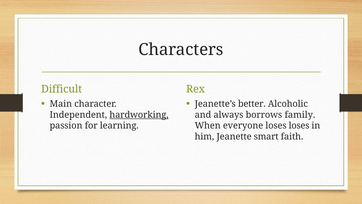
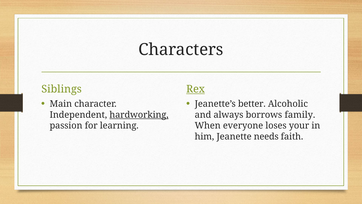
Difficult: Difficult -> Siblings (62, 89)
Rex underline: none -> present (196, 89)
loses loses: loses -> your (299, 125)
smart: smart -> needs (266, 136)
